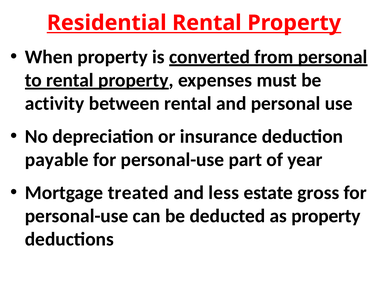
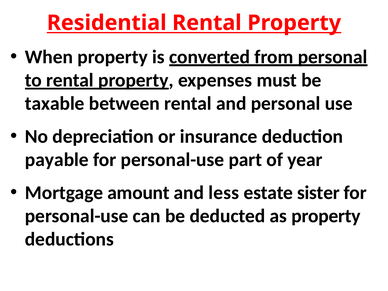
activity: activity -> taxable (55, 104)
treated: treated -> amount (138, 193)
gross: gross -> sister (318, 193)
